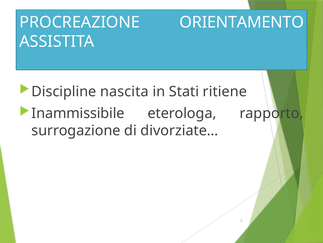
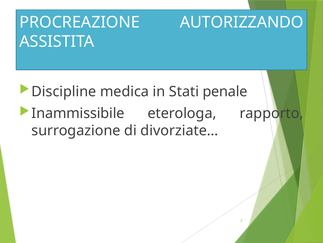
ORIENTAMENTO: ORIENTAMENTO -> AUTORIZZANDO (242, 22)
nascita: nascita -> medica (125, 91)
ritiene: ritiene -> penale (225, 91)
